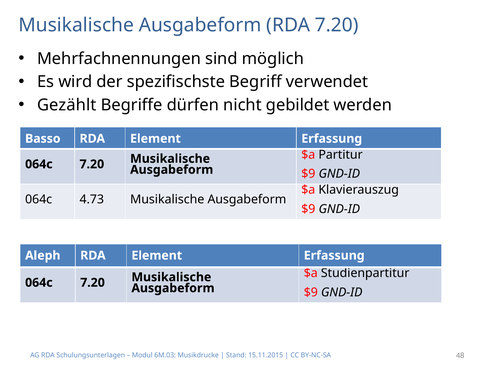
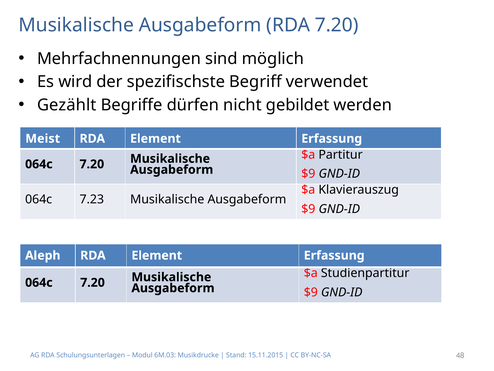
Basso: Basso -> Meist (43, 138)
4.73: 4.73 -> 7.23 (92, 199)
